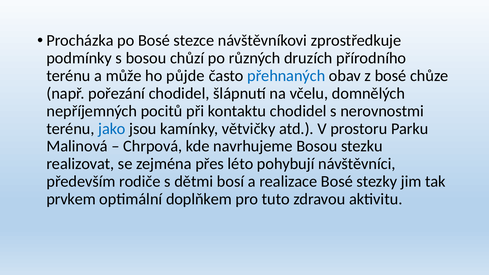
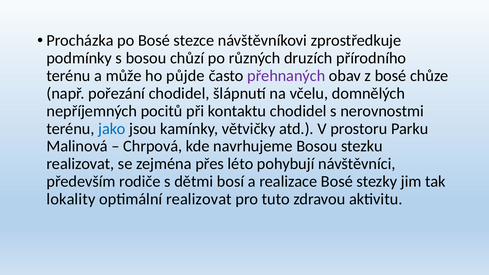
přehnaných colour: blue -> purple (286, 76)
prvkem: prvkem -> lokality (71, 199)
optimální doplňkem: doplňkem -> realizovat (199, 199)
